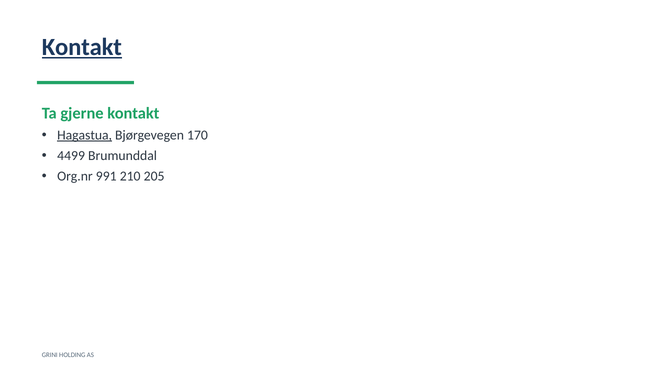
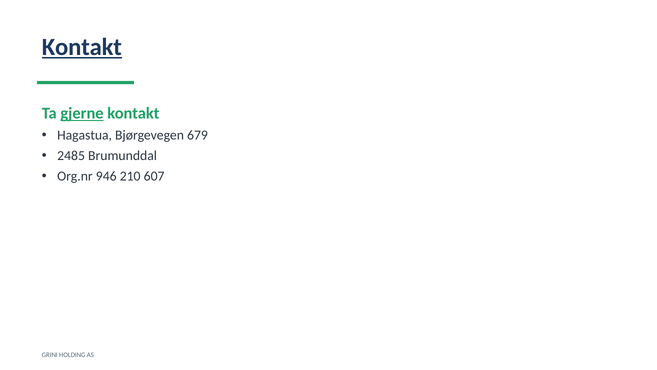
gjerne underline: none -> present (82, 113)
Hagastua underline: present -> none (85, 135)
170: 170 -> 679 (197, 135)
4499: 4499 -> 2485 (71, 156)
991: 991 -> 946 (106, 176)
205: 205 -> 607 (154, 176)
